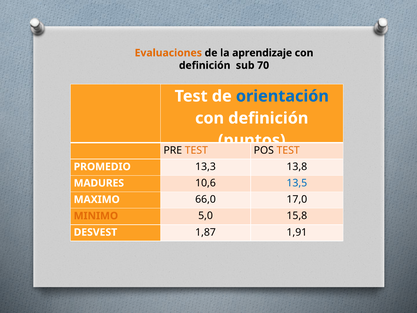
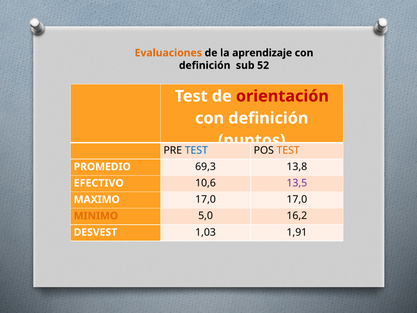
70: 70 -> 52 (263, 65)
orientación colour: blue -> red (282, 96)
TEST colour: orange -> blue (196, 150)
13,3: 13,3 -> 69,3 (206, 167)
MADURES: MADURES -> EFECTIVO (99, 183)
13,5 colour: blue -> purple (297, 183)
MAXIMO 66,0: 66,0 -> 17,0 (206, 199)
15,8: 15,8 -> 16,2 (297, 216)
1,87: 1,87 -> 1,03 (206, 232)
